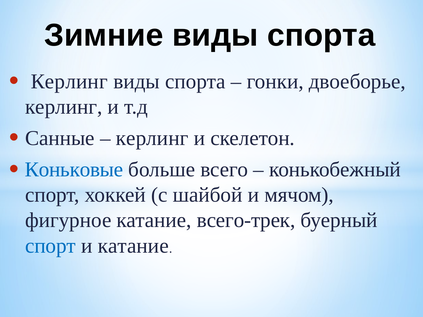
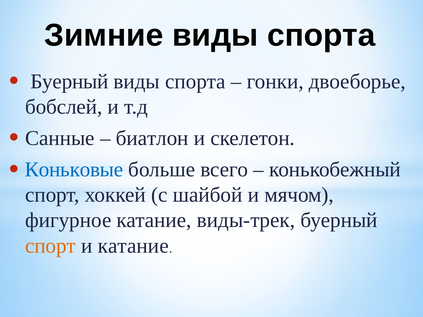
Керлинг: Керлинг -> Буерный (69, 82)
керлинг: керлинг -> бобслей (64, 107)
керлинг: керлинг -> биатлон (152, 138)
всего-трек: всего-трек -> виды-трек (246, 221)
спорт colour: blue -> orange (50, 246)
